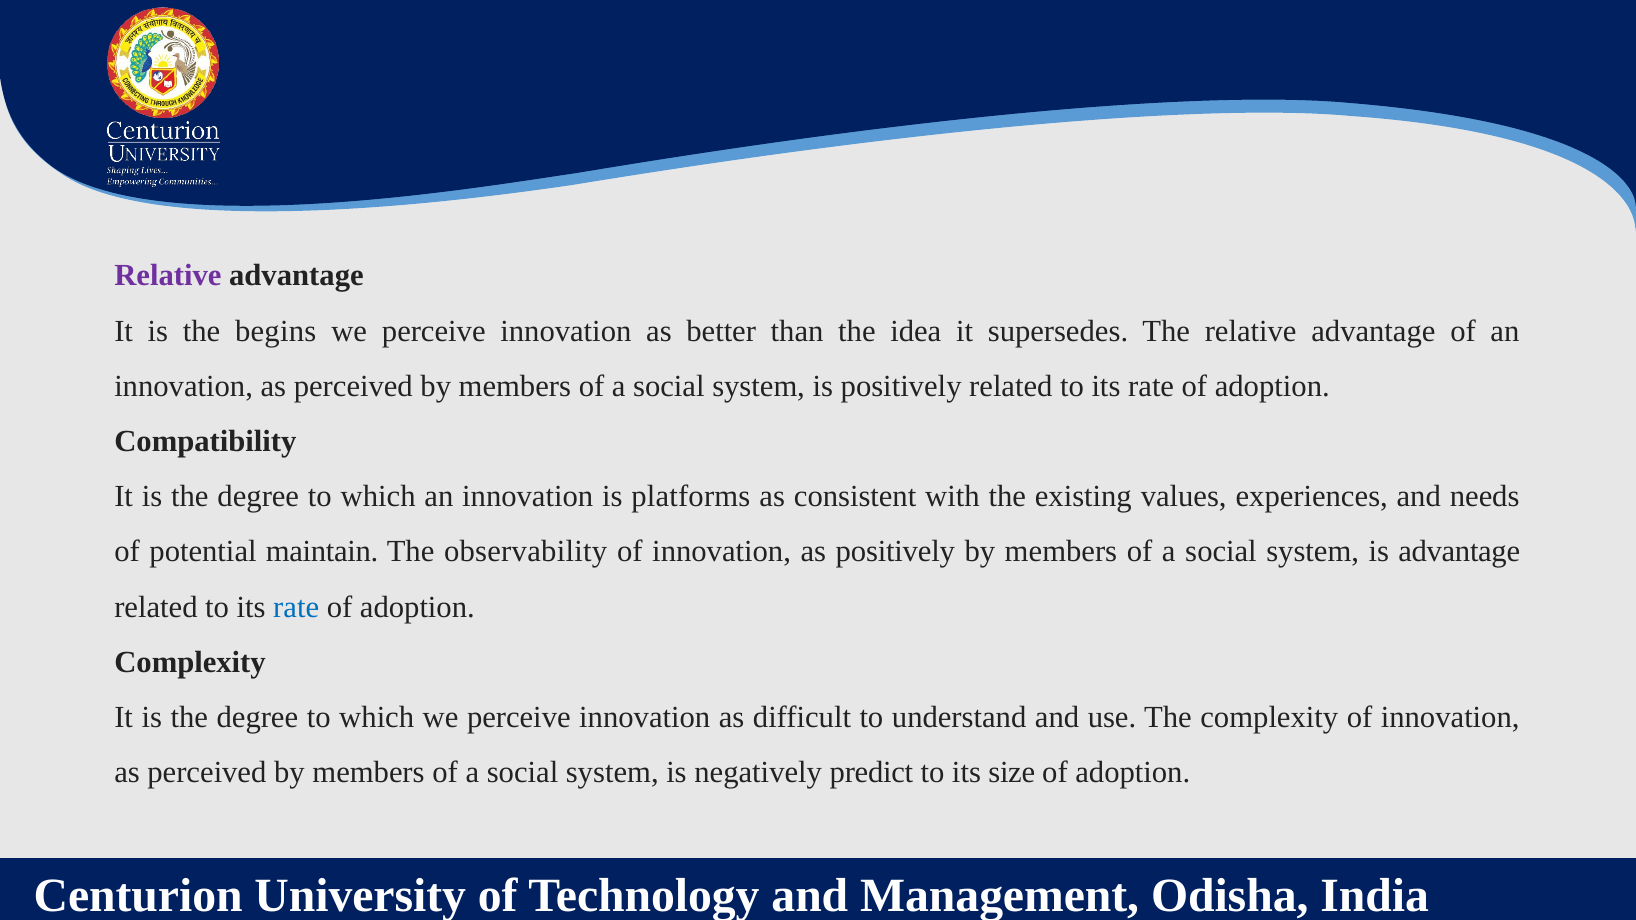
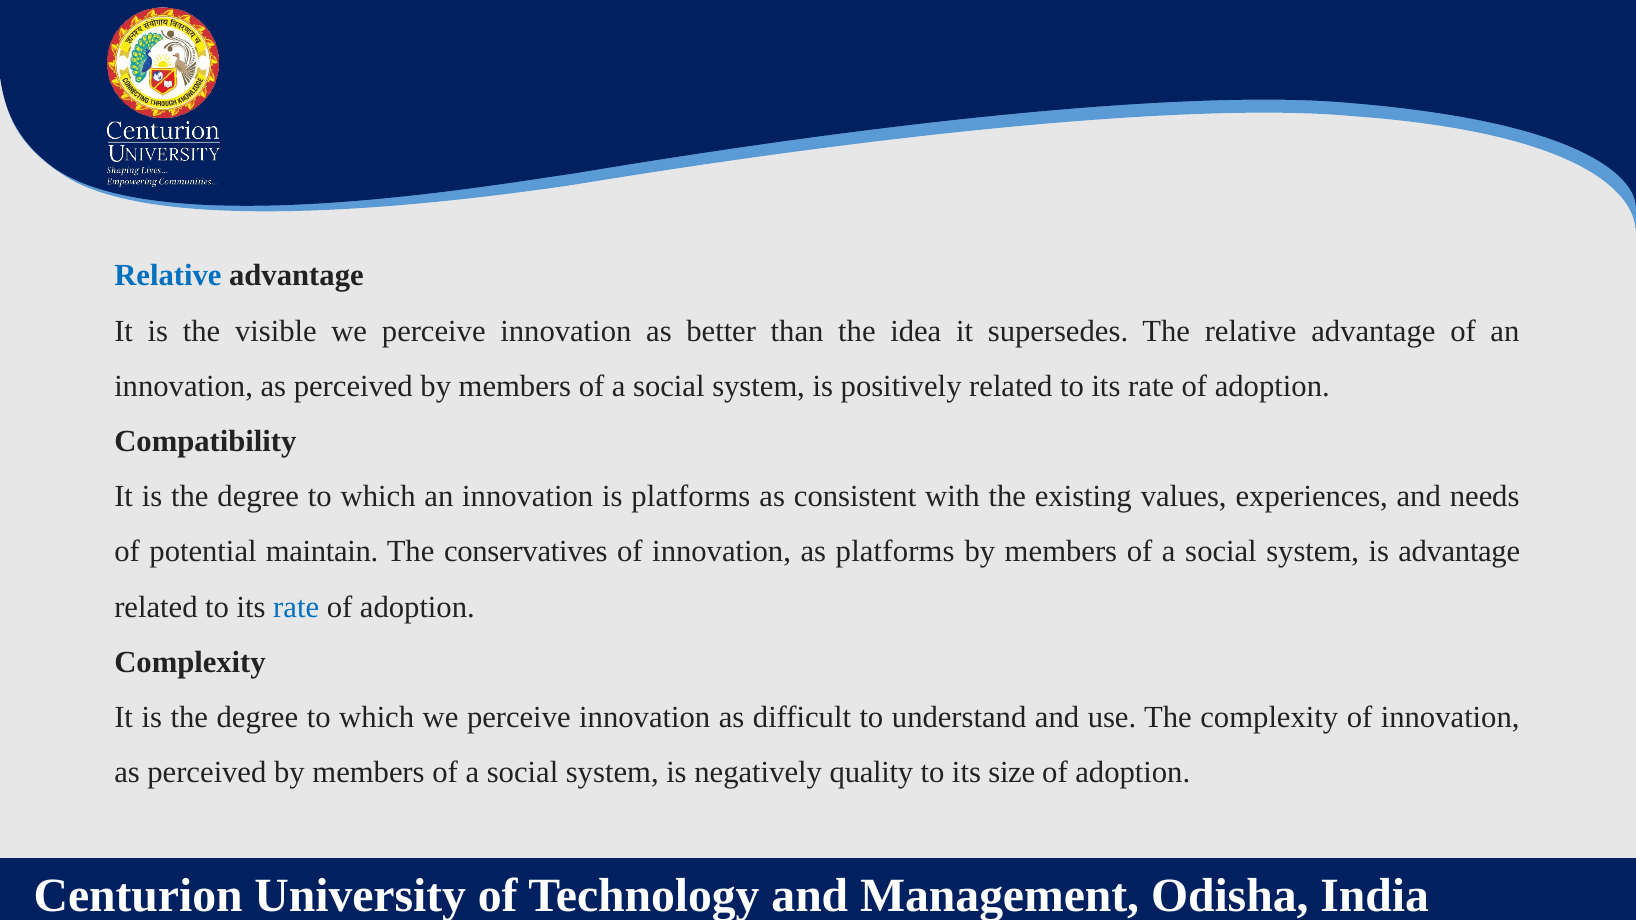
Relative colour: purple -> blue (168, 276)
begins: begins -> visible (276, 331)
observability: observability -> conservatives (526, 552)
as positively: positively -> platforms (895, 552)
predict: predict -> quality (871, 773)
